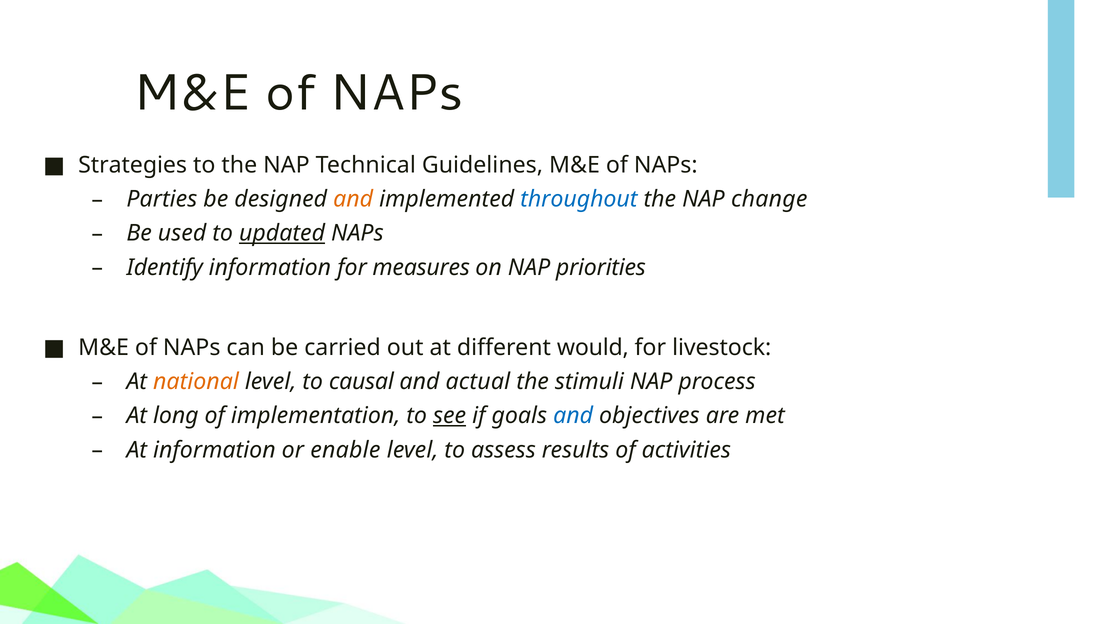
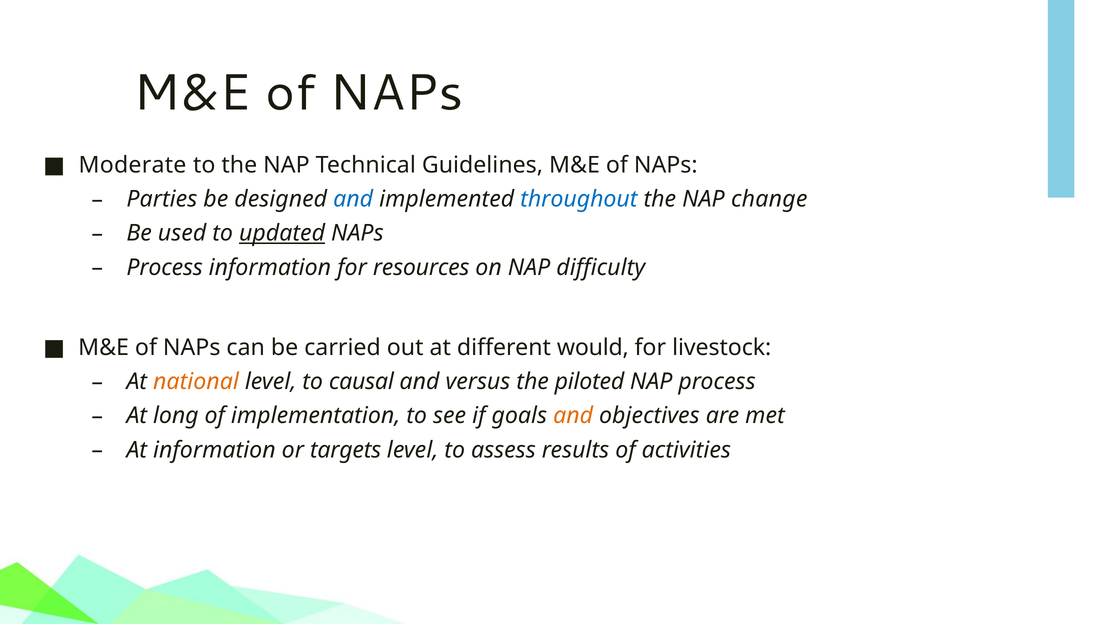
Strategies: Strategies -> Moderate (132, 165)
and colour: orange -> blue (353, 199)
Identify: Identify -> Process (165, 268)
measures: measures -> resources (421, 268)
priorities: priorities -> difficulty (601, 268)
actual: actual -> versus (478, 382)
stimuli: stimuli -> piloted (590, 382)
see underline: present -> none (450, 416)
and colour: blue -> orange (573, 416)
enable: enable -> targets (346, 450)
